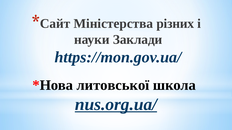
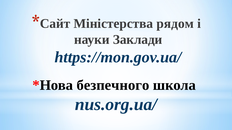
різних: різних -> рядом (175, 24)
литовської: литовської -> безпечного (113, 85)
nus.org.ua/ underline: present -> none (116, 105)
